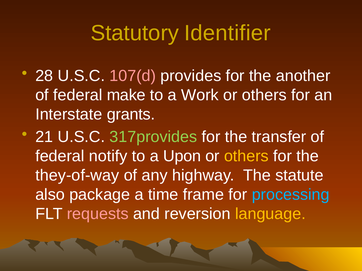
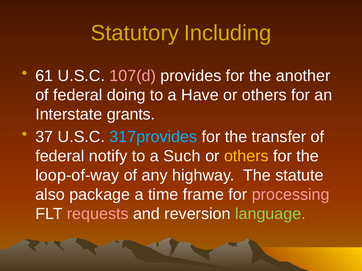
Identifier: Identifier -> Including (228, 33)
28: 28 -> 61 (44, 76)
make: make -> doing (126, 95)
Work: Work -> Have (200, 95)
21: 21 -> 37 (44, 137)
317provides colour: light green -> light blue (153, 137)
Upon: Upon -> Such (182, 156)
they-of-way: they-of-way -> loop-of-way (77, 176)
processing colour: light blue -> pink (291, 195)
language colour: yellow -> light green (270, 214)
